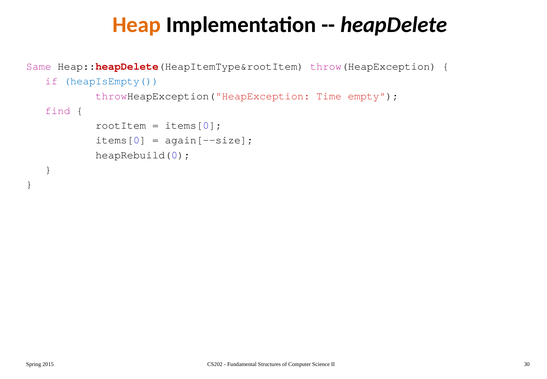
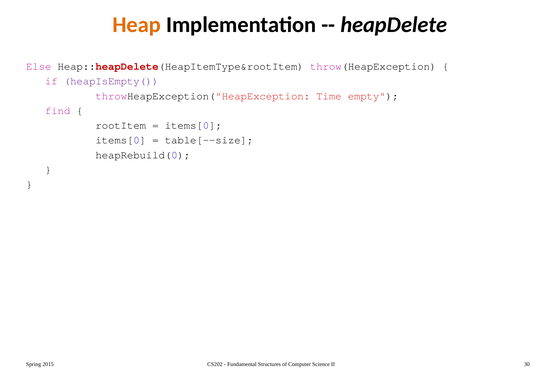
Same: Same -> Else (39, 66)
heapIsEmpty( colour: blue -> purple (111, 81)
again[--size: again[--size -> table[--size (209, 140)
